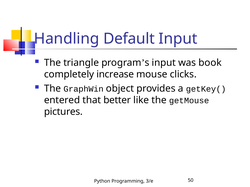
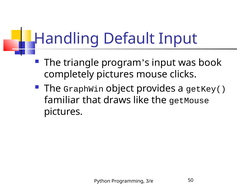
completely increase: increase -> pictures (115, 75)
entered: entered -> familiar (62, 100)
better: better -> draws (117, 100)
